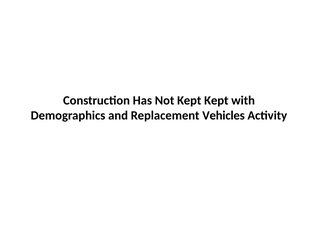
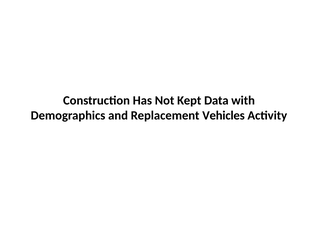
Kept Kept: Kept -> Data (216, 100)
